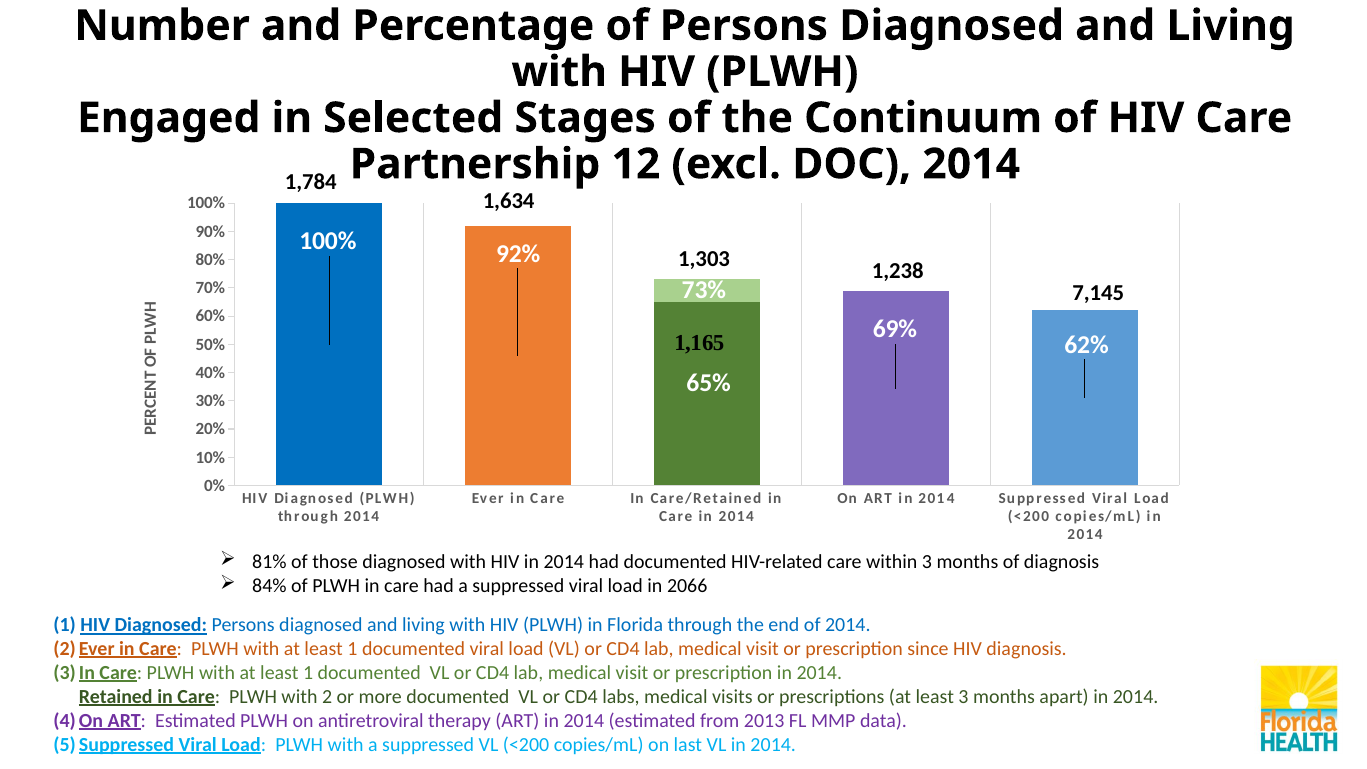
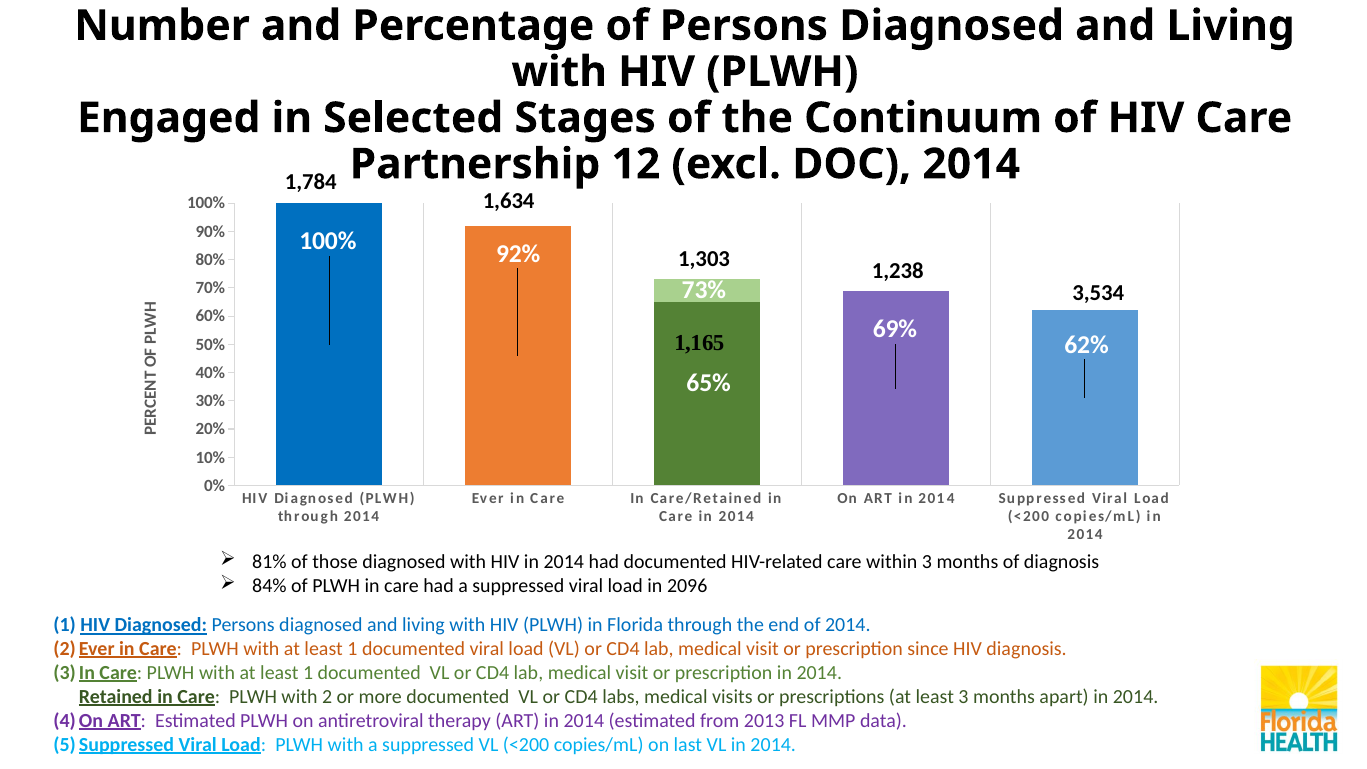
7,145: 7,145 -> 3,534 (1098, 293)
2066: 2066 -> 2096 (687, 586)
